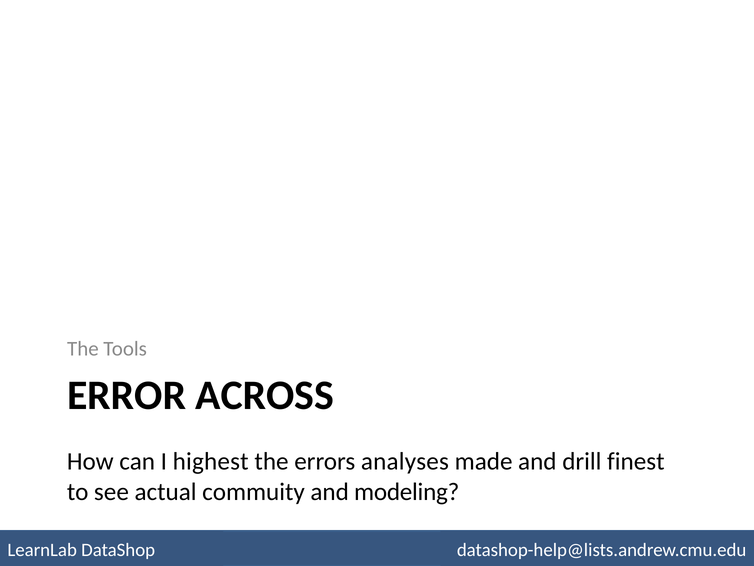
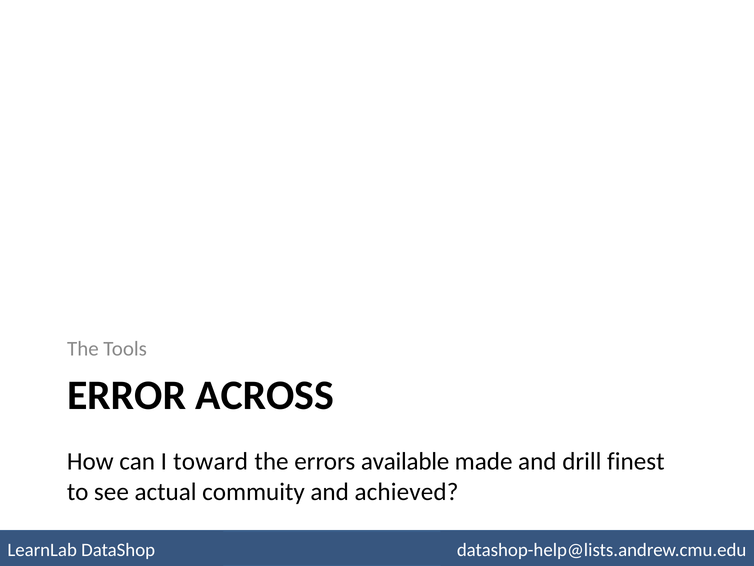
highest: highest -> toward (211, 461)
analyses: analyses -> available (405, 461)
modeling: modeling -> achieved (407, 491)
